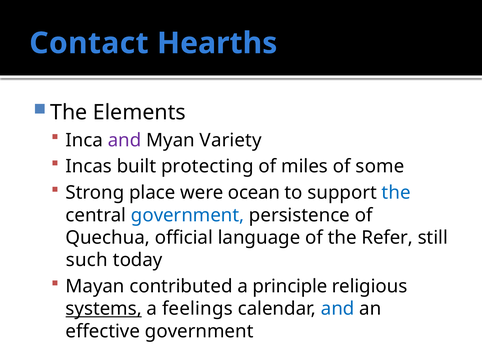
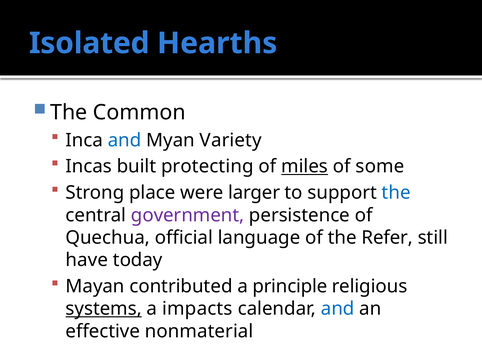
Contact: Contact -> Isolated (89, 43)
Elements: Elements -> Common (139, 113)
and colour: purple -> blue (125, 140)
miles underline: none -> present (305, 167)
ocean: ocean -> larger (254, 193)
government colour: blue -> purple (188, 215)
such: such -> have (87, 260)
feelings: feelings -> impacts (197, 309)
effective government: government -> nonmaterial (199, 332)
